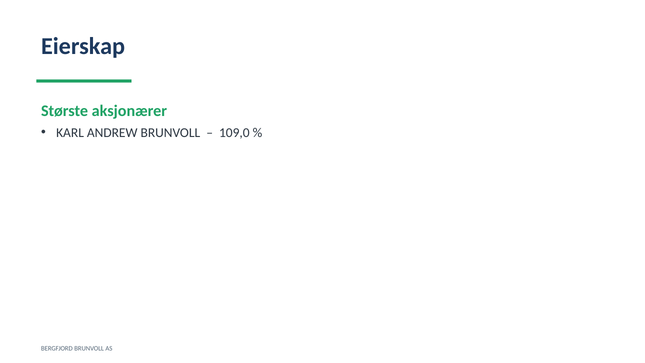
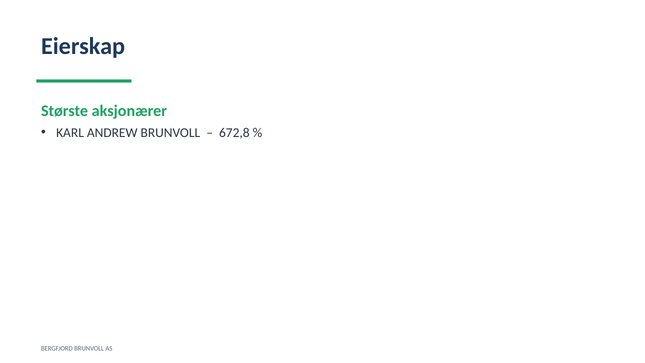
109,0: 109,0 -> 672,8 (234, 133)
